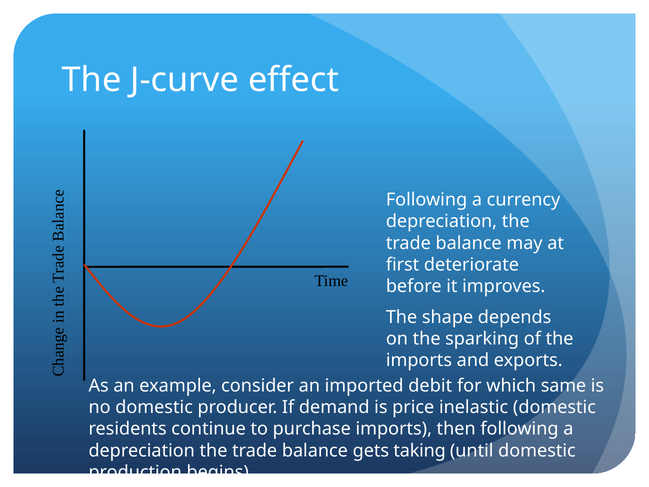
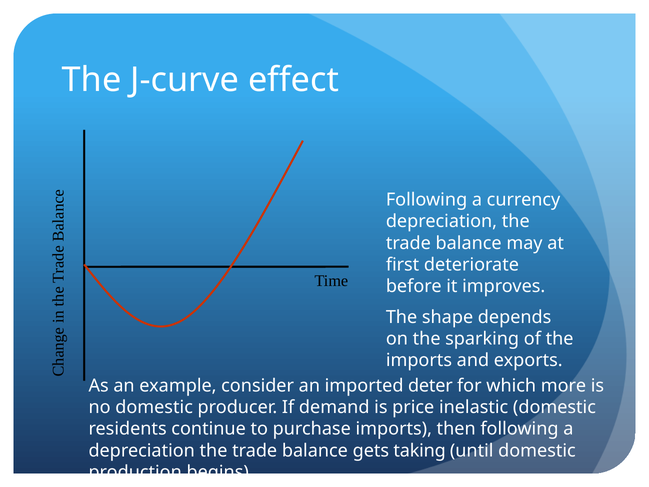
debit: debit -> deter (430, 385)
same: same -> more (563, 385)
